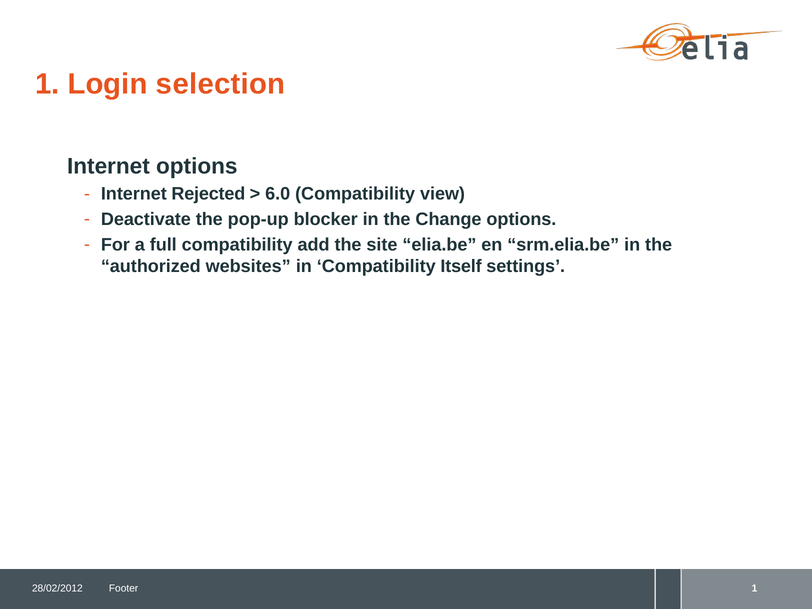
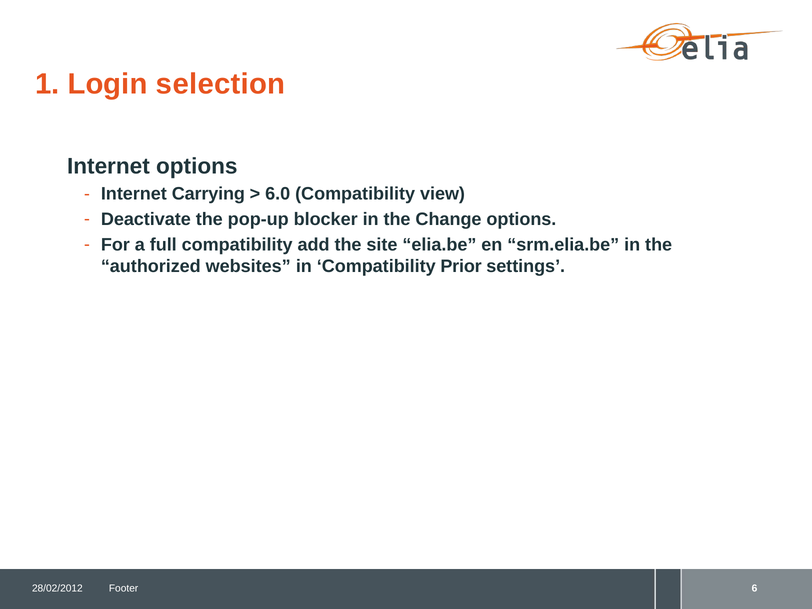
Rejected: Rejected -> Carrying (208, 194)
Itself: Itself -> Prior (461, 266)
Footer 1: 1 -> 6 (755, 588)
